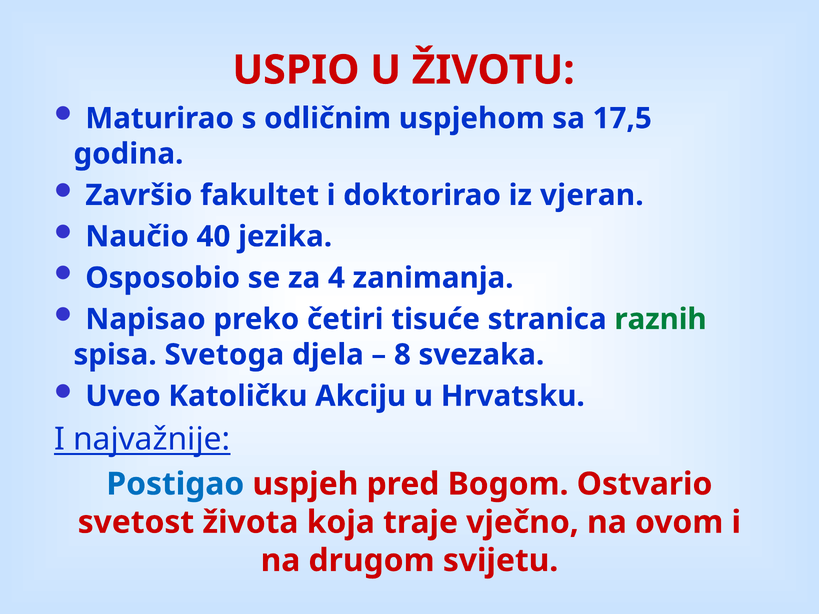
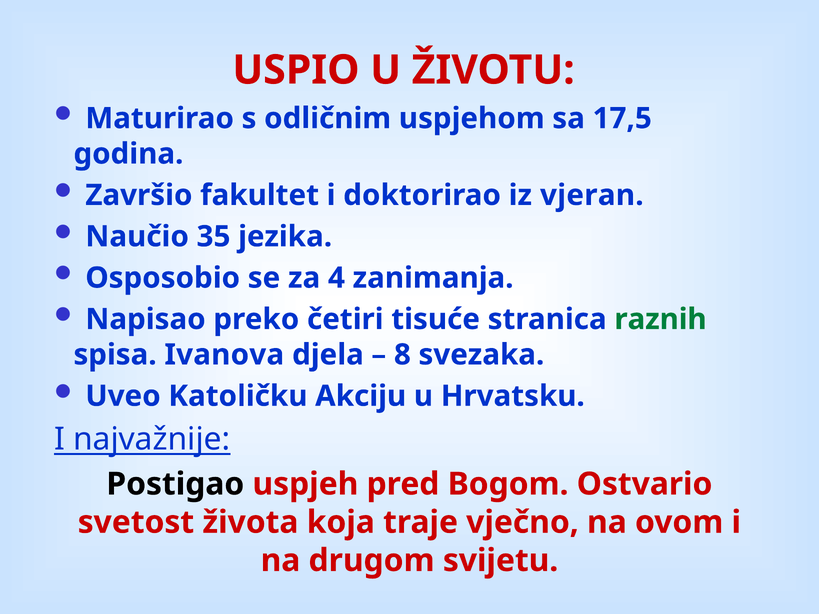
40: 40 -> 35 (213, 237)
Svetoga: Svetoga -> Ivanova (224, 355)
Postigao colour: blue -> black (175, 484)
